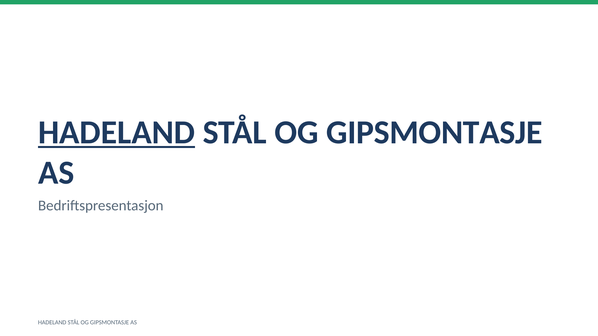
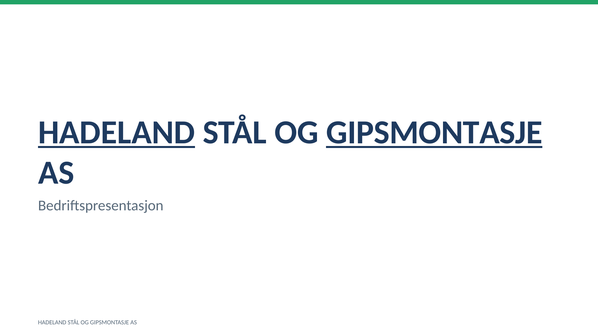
GIPSMONTASJE underline: none -> present (434, 133)
